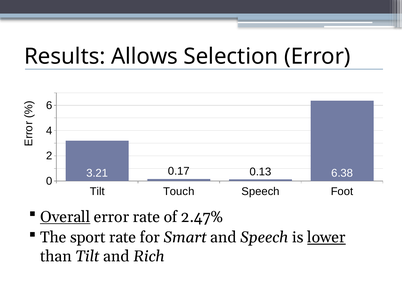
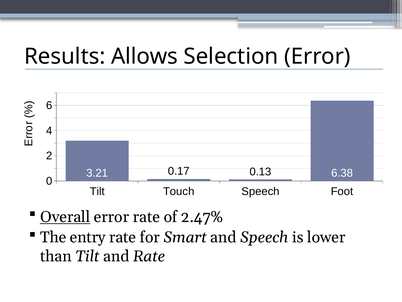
sport: sport -> entry (88, 237)
lower underline: present -> none (326, 237)
and Rich: Rich -> Rate (149, 256)
